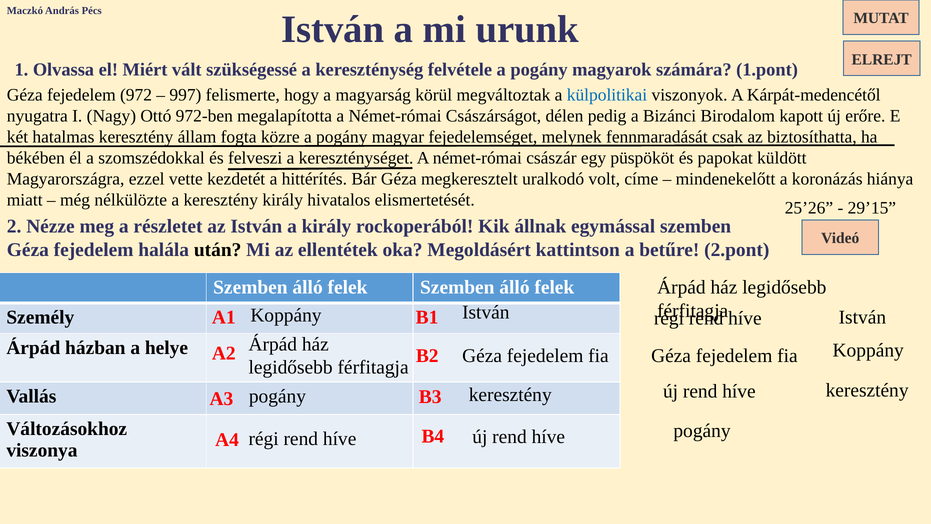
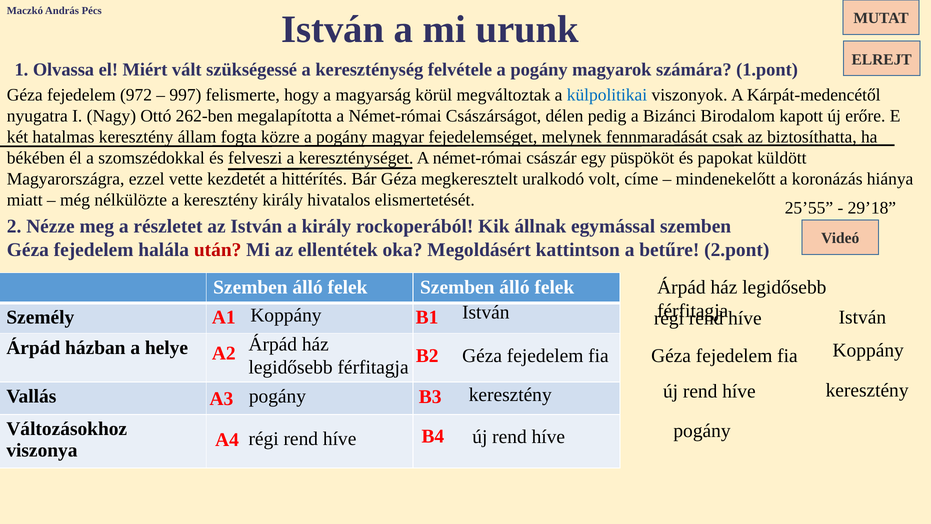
972-ben: 972-ben -> 262-ben (204, 116)
25’26: 25’26 -> 25’55 (809, 208)
29’15: 29’15 -> 29’18 (872, 208)
után colour: black -> red (218, 250)
